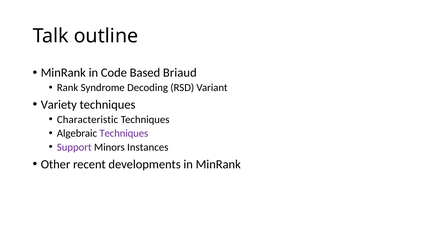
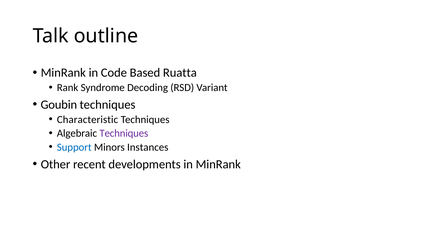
Briaud: Briaud -> Ruatta (180, 73)
Variety: Variety -> Goubin (59, 104)
Support colour: purple -> blue (74, 147)
